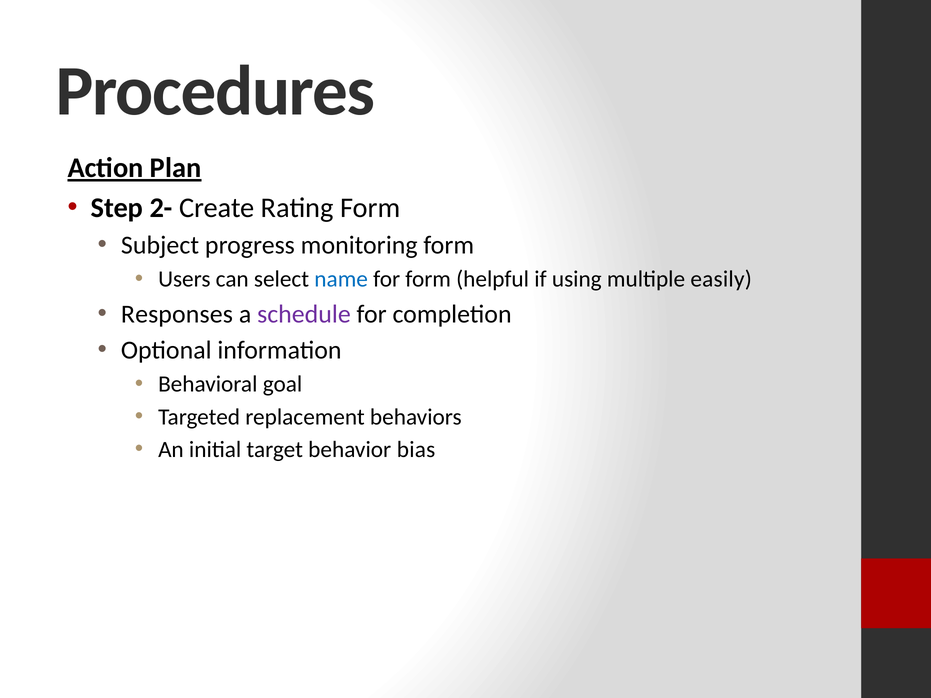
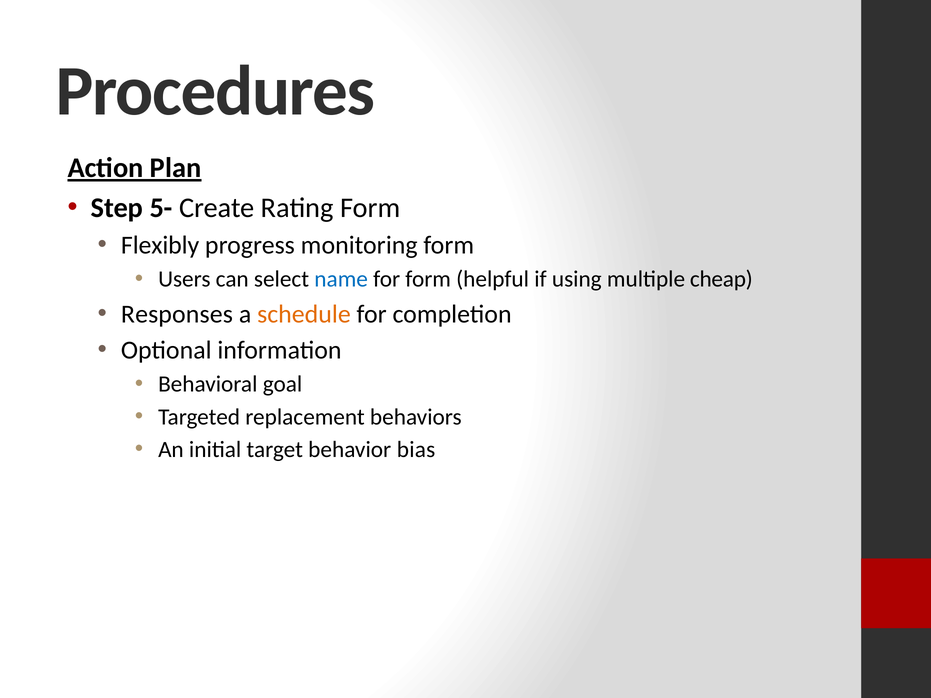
2-: 2- -> 5- (161, 208)
Subject: Subject -> Flexibly (160, 245)
easily: easily -> cheap (721, 279)
schedule colour: purple -> orange (304, 314)
